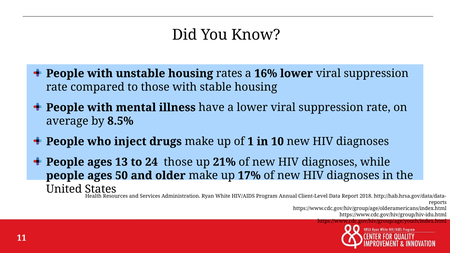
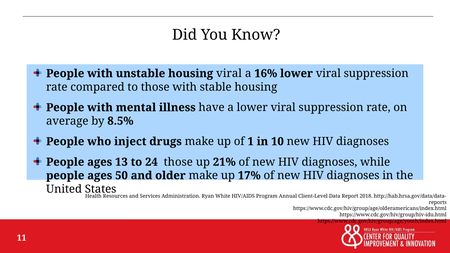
housing rates: rates -> viral (229, 74)
